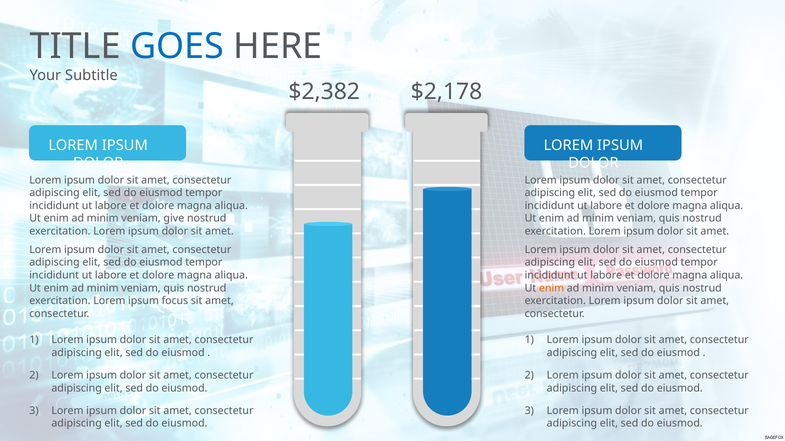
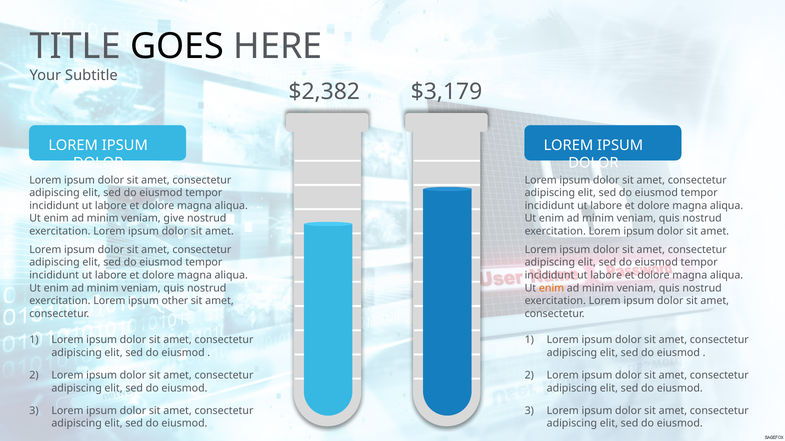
GOES colour: blue -> black (177, 47)
$2,178: $2,178 -> $3,179 (446, 92)
focus: focus -> other (175, 301)
